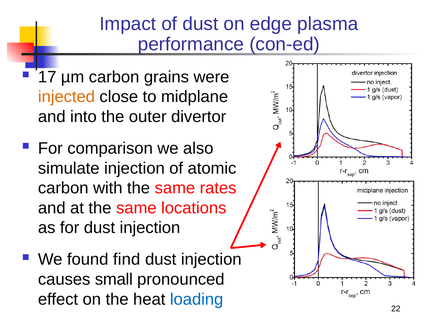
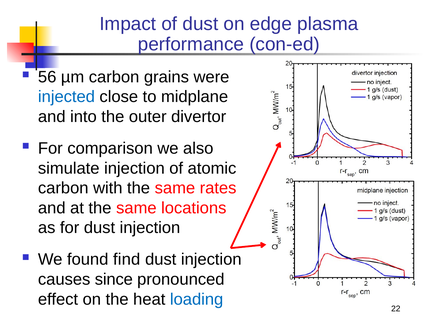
17: 17 -> 56 (47, 77)
injected colour: orange -> blue (66, 97)
small: small -> since (114, 280)
